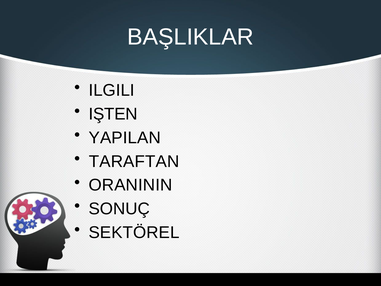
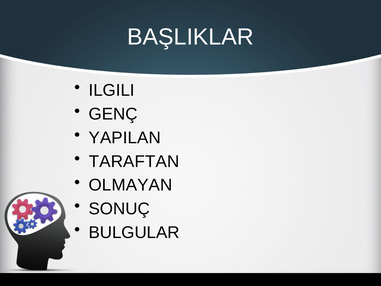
IŞTEN: IŞTEN -> GENÇ (113, 114)
ORANININ: ORANININ -> OLMAYAN (131, 185)
SEKTÖREL: SEKTÖREL -> BULGULAR (134, 232)
